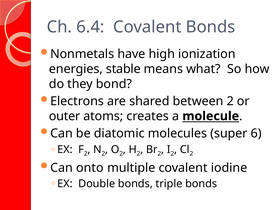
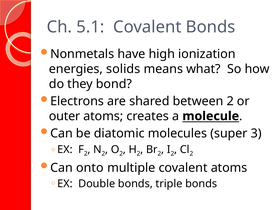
6.4: 6.4 -> 5.1 (90, 27)
stable: stable -> solids (123, 69)
6: 6 -> 3 (256, 133)
covalent iodine: iodine -> atoms (229, 168)
